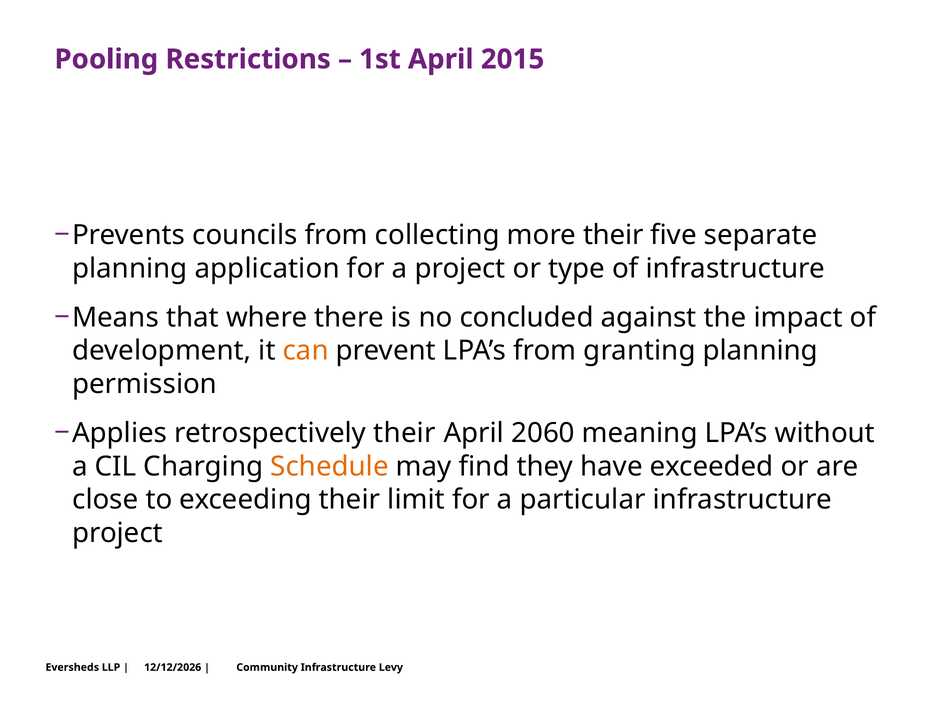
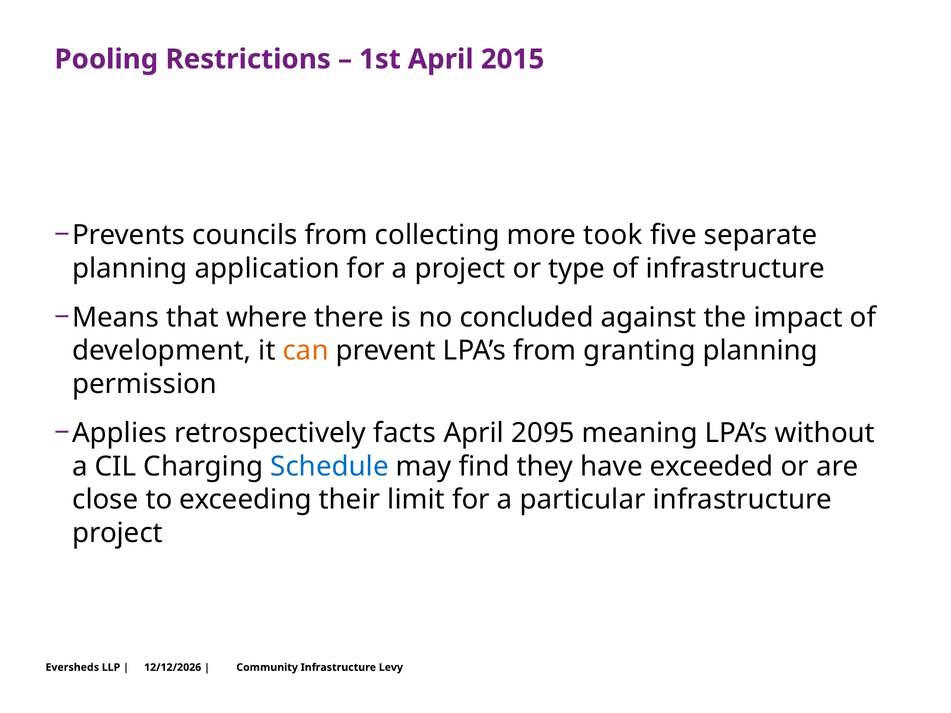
more their: their -> took (613, 235)
retrospectively their: their -> facts (405, 433)
2060: 2060 -> 2095 (543, 433)
Schedule colour: orange -> blue (330, 467)
